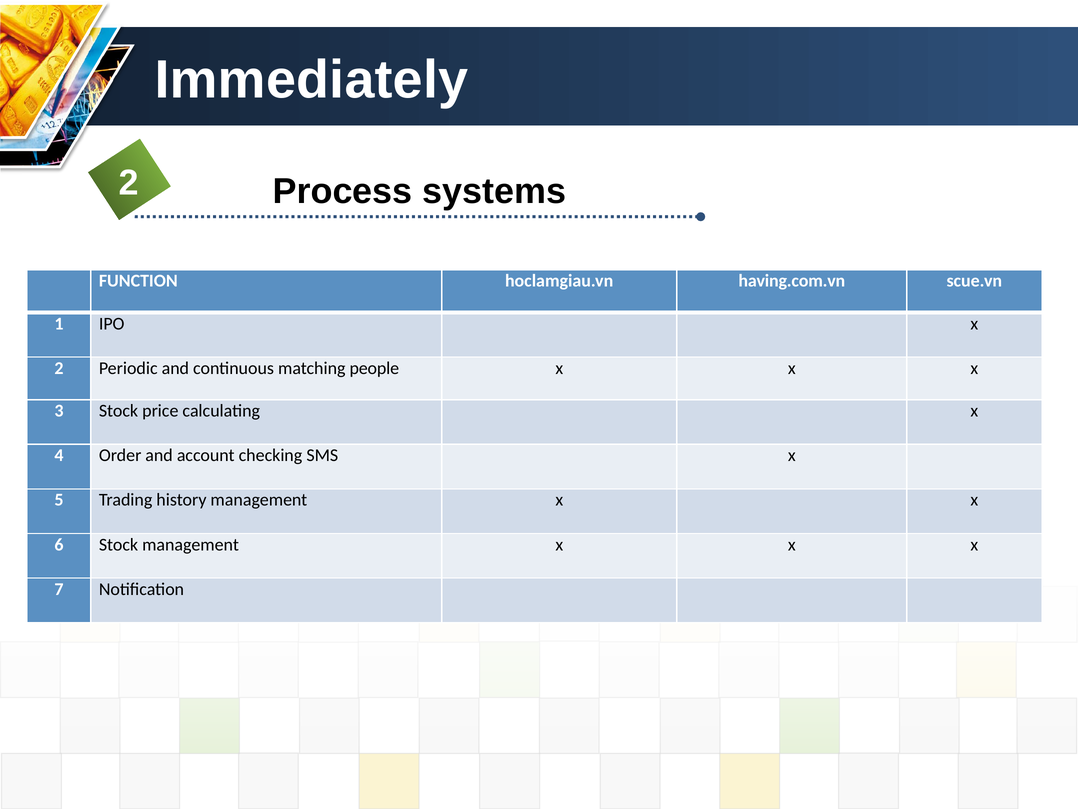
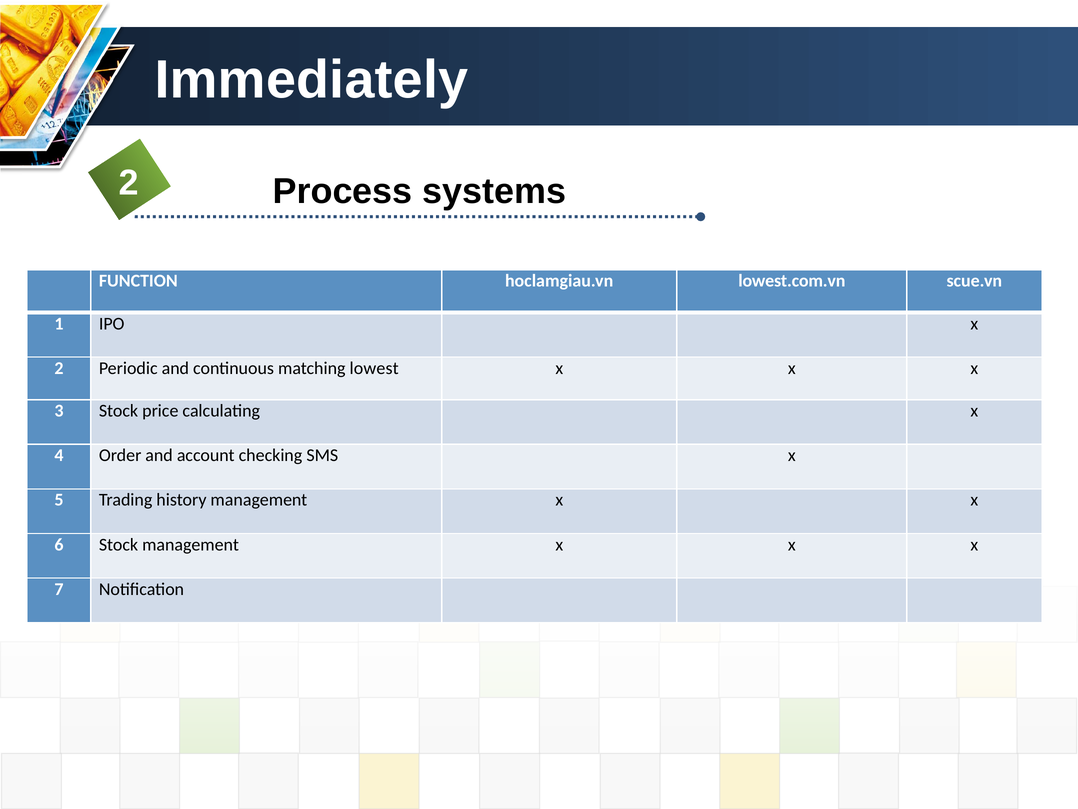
having.com.vn: having.com.vn -> lowest.com.vn (792, 281)
people: people -> lowest (374, 368)
